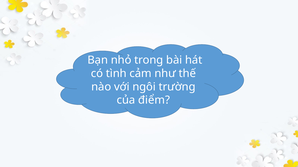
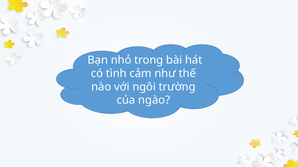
điểm: điểm -> ngào (154, 100)
